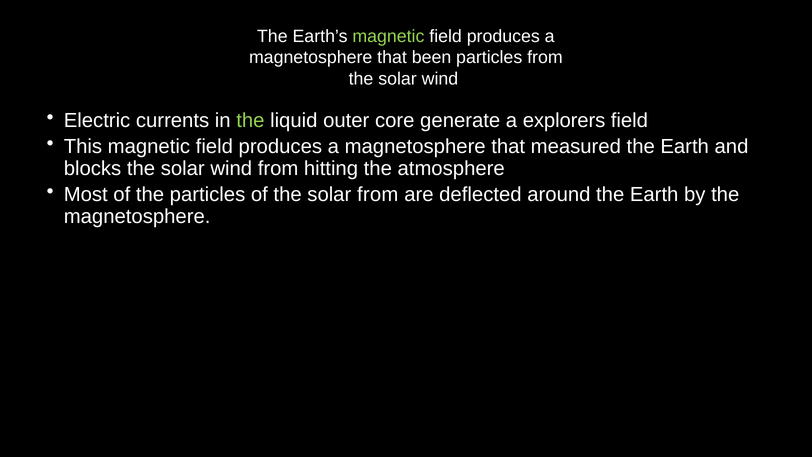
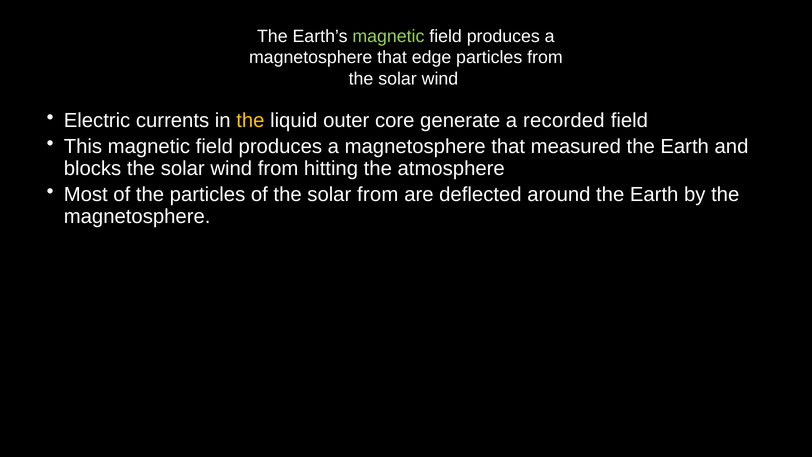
been: been -> edge (432, 58)
the colour: light green -> yellow (250, 120)
explorers: explorers -> recorded (564, 120)
